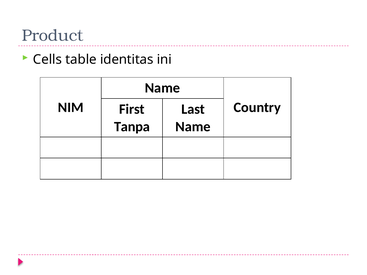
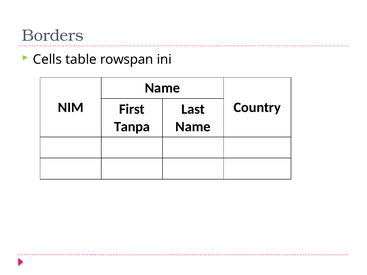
Product: Product -> Borders (53, 35)
identitas: identitas -> rowspan (127, 60)
